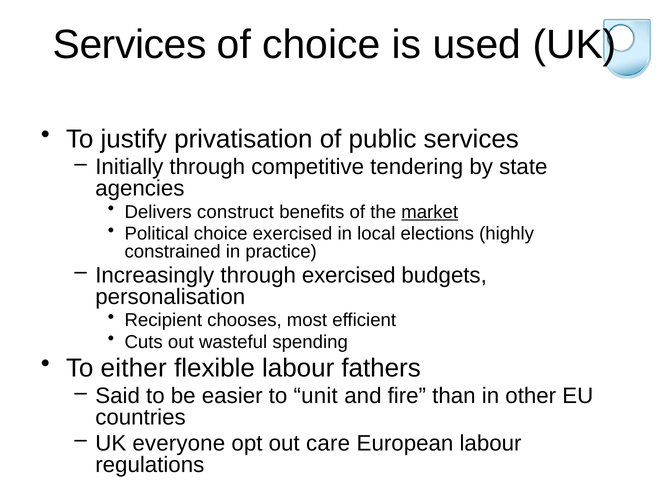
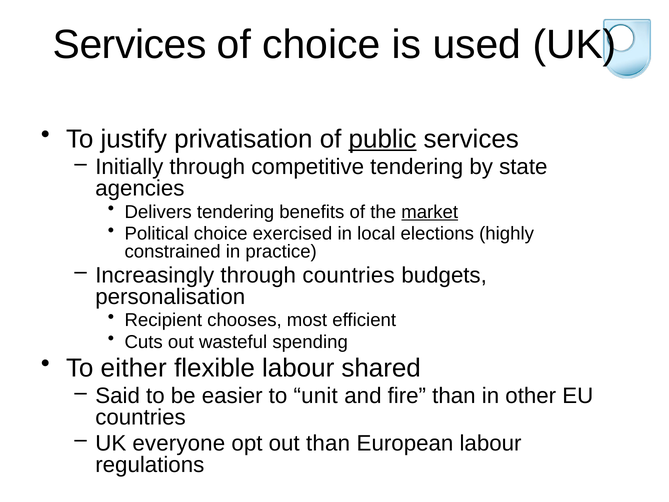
public underline: none -> present (383, 139)
Delivers construct: construct -> tendering (236, 212)
through exercised: exercised -> countries (349, 275)
fathers: fathers -> shared (381, 368)
out care: care -> than (328, 443)
